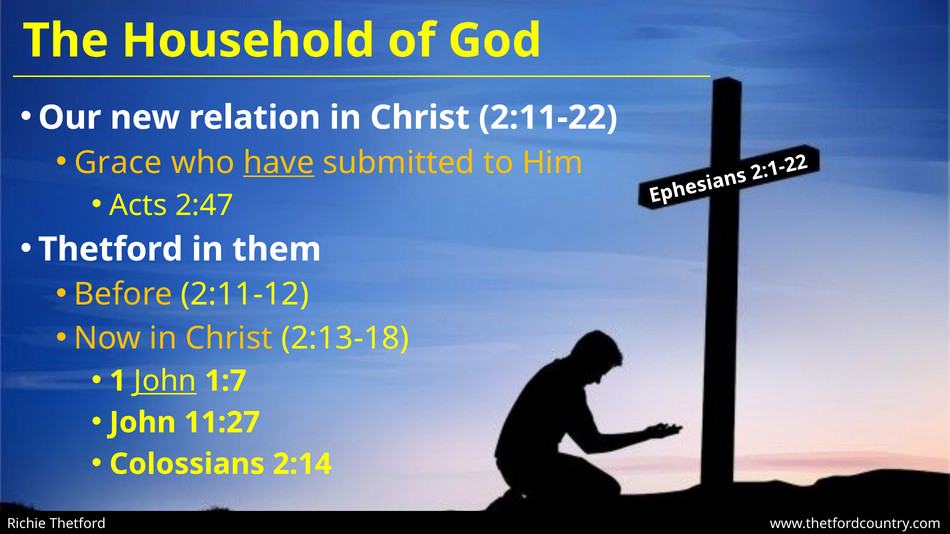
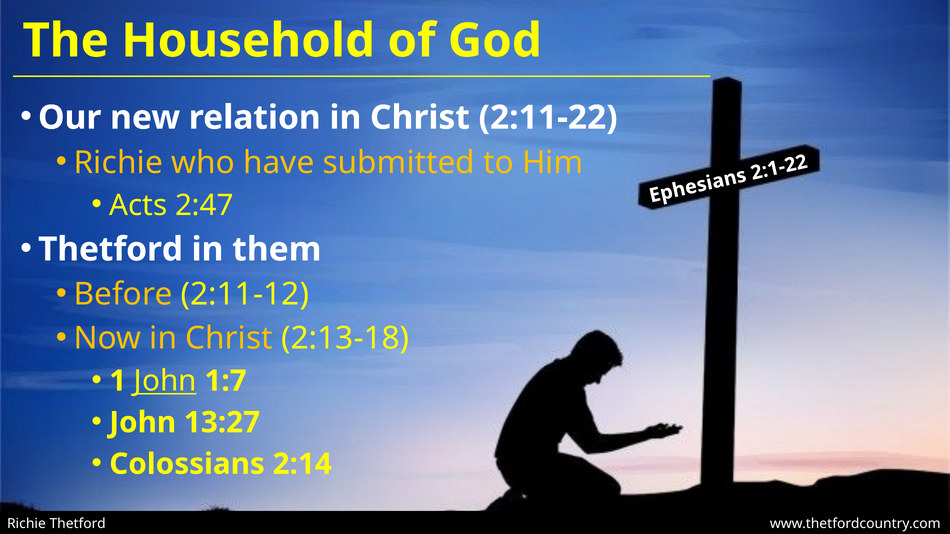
Grace: Grace -> Richie (118, 163)
have underline: present -> none (279, 163)
11:27: 11:27 -> 13:27 (222, 423)
